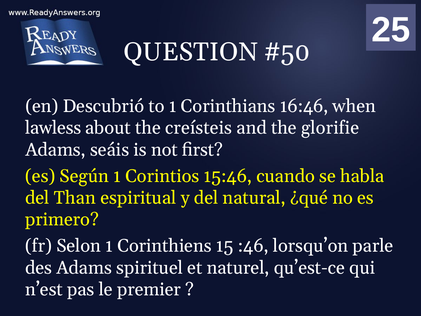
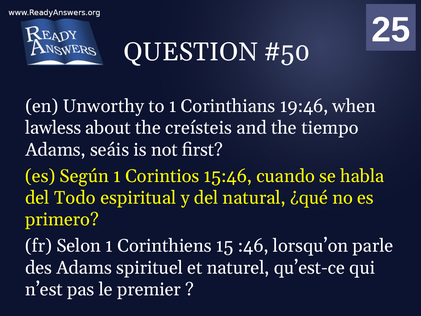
Descubrió: Descubrió -> Unworthy (103, 106)
16:46: 16:46 -> 19:46 (304, 106)
glorifie: glorifie -> tiempo (330, 128)
Than: Than -> Todo (75, 198)
